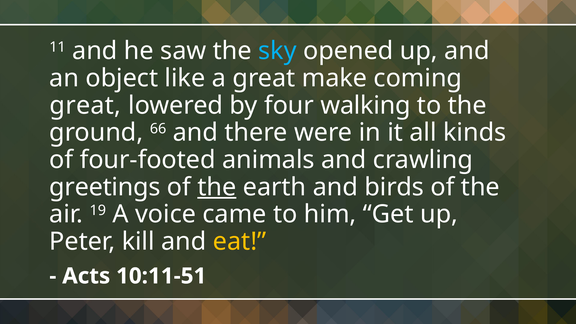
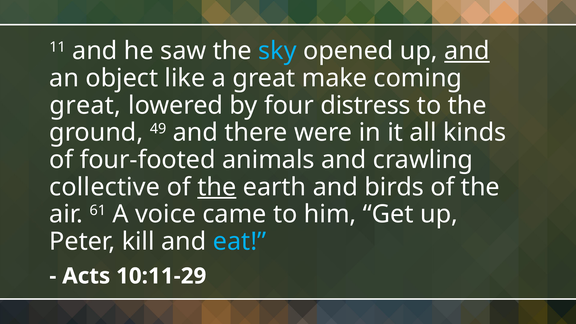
and underline: none -> present (467, 51)
walking: walking -> distress (366, 105)
66: 66 -> 49 (158, 129)
greetings: greetings -> collective (105, 187)
19: 19 -> 61 (98, 210)
eat colour: yellow -> light blue (240, 241)
10:11-51: 10:11-51 -> 10:11-29 (161, 276)
